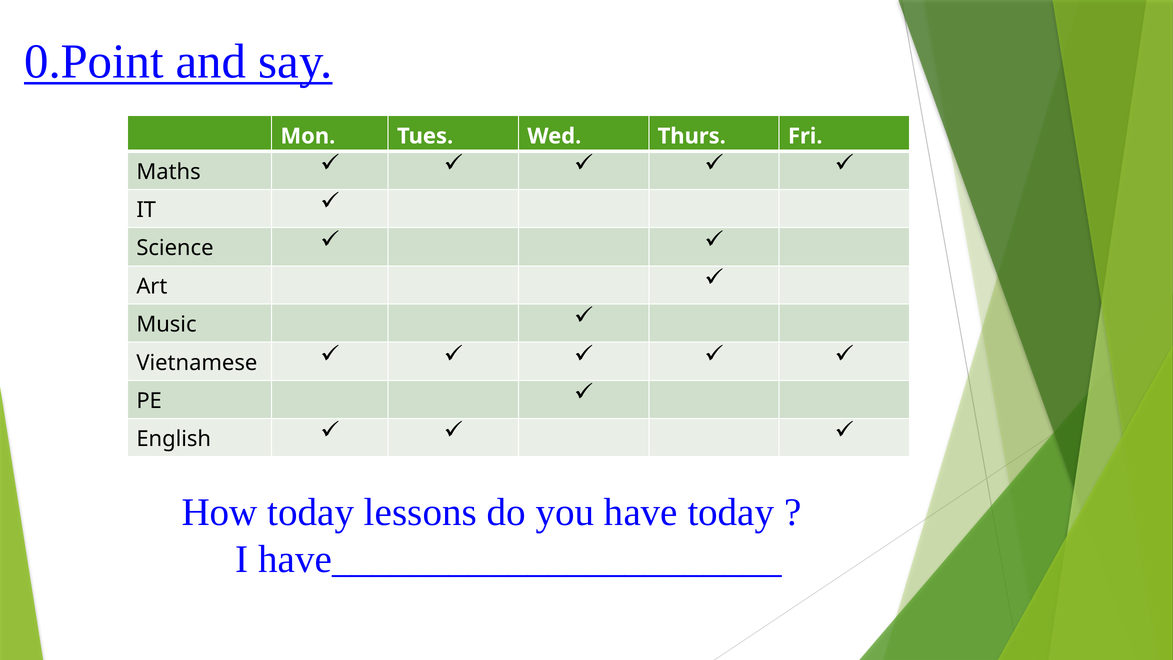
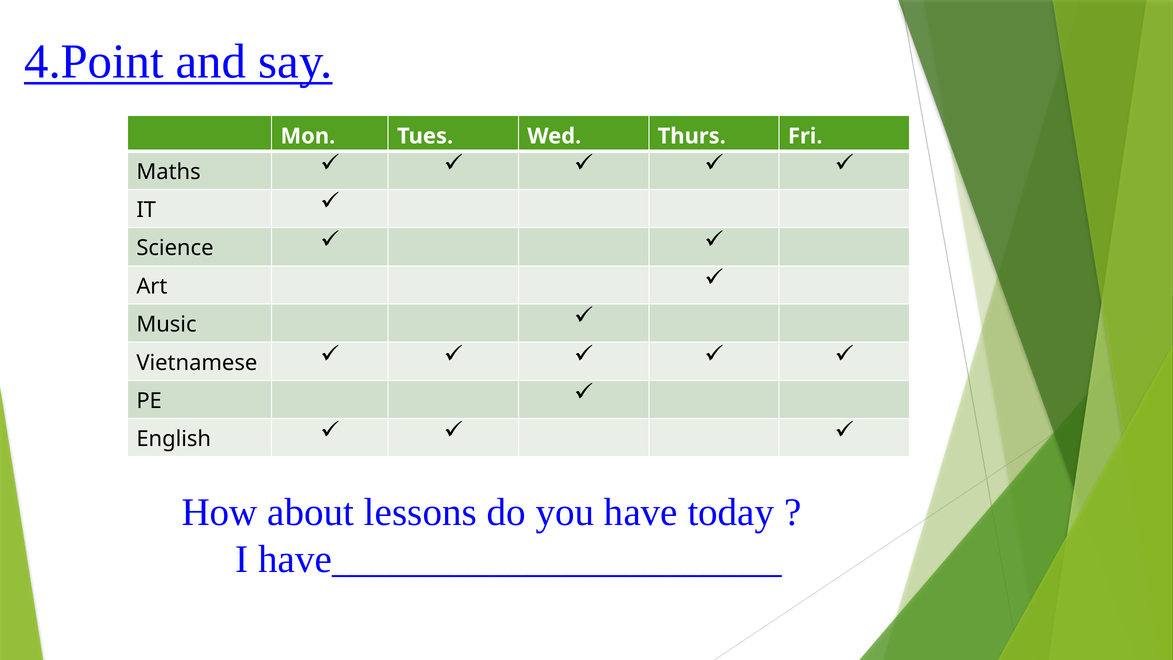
0.Point: 0.Point -> 4.Point (94, 62)
How today: today -> about (311, 512)
